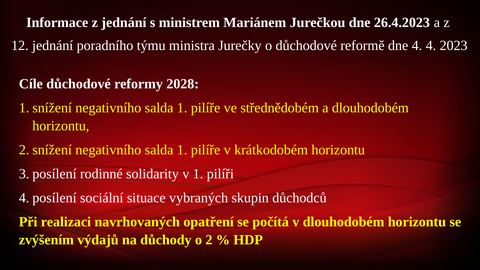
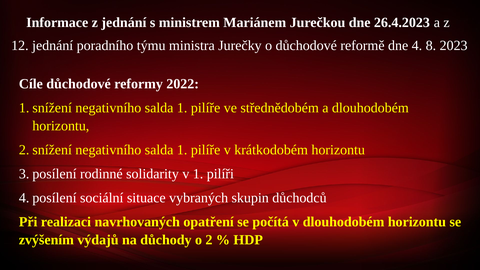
4 4: 4 -> 8 (431, 46)
2028: 2028 -> 2022 (183, 84)
